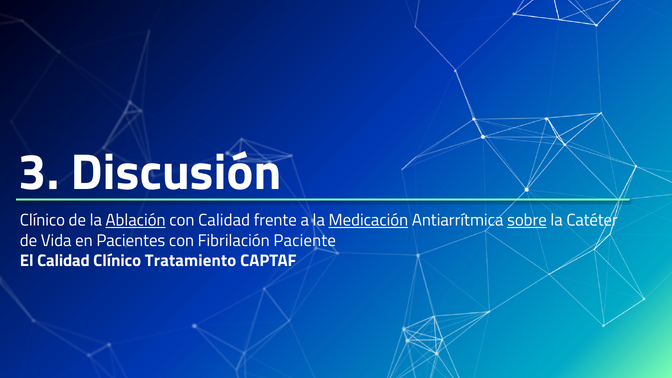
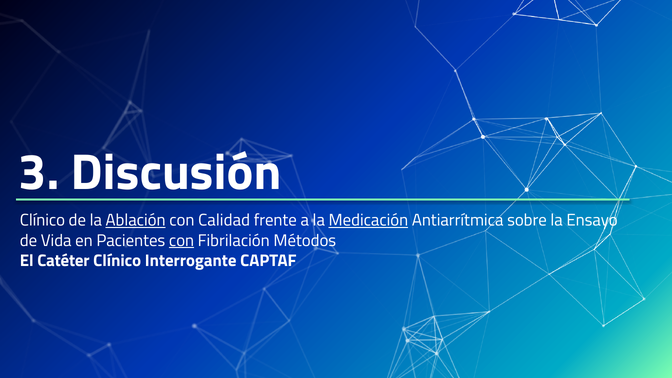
sobre underline: present -> none (527, 220)
Catéter: Catéter -> Ensayo (592, 220)
con underline: none -> present (182, 241)
Paciente: Paciente -> Métodos (305, 241)
El Calidad: Calidad -> Catéter (63, 261)
Tratamiento: Tratamiento -> Interrogante (191, 261)
